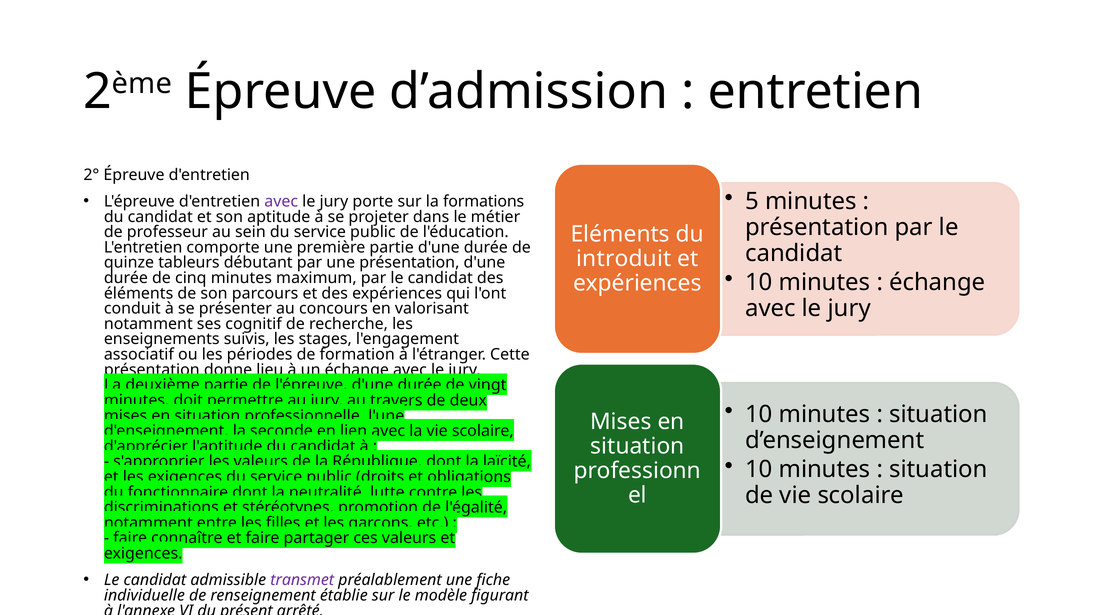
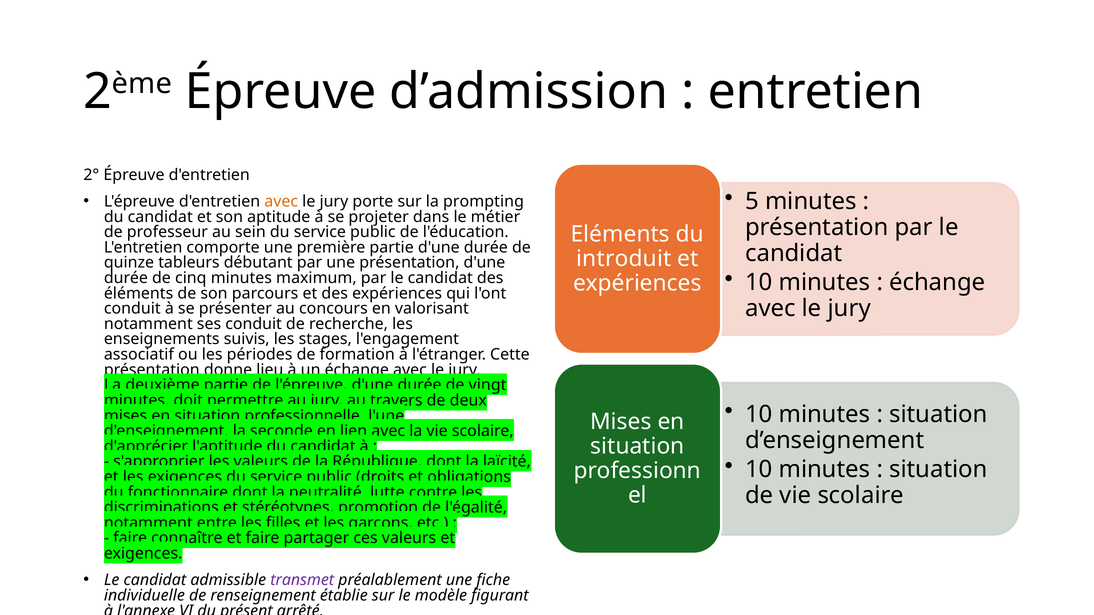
avec colour: purple -> orange (281, 202)
formations: formations -> prompting (484, 202)
ses cognitif: cognitif -> conduit (254, 324)
